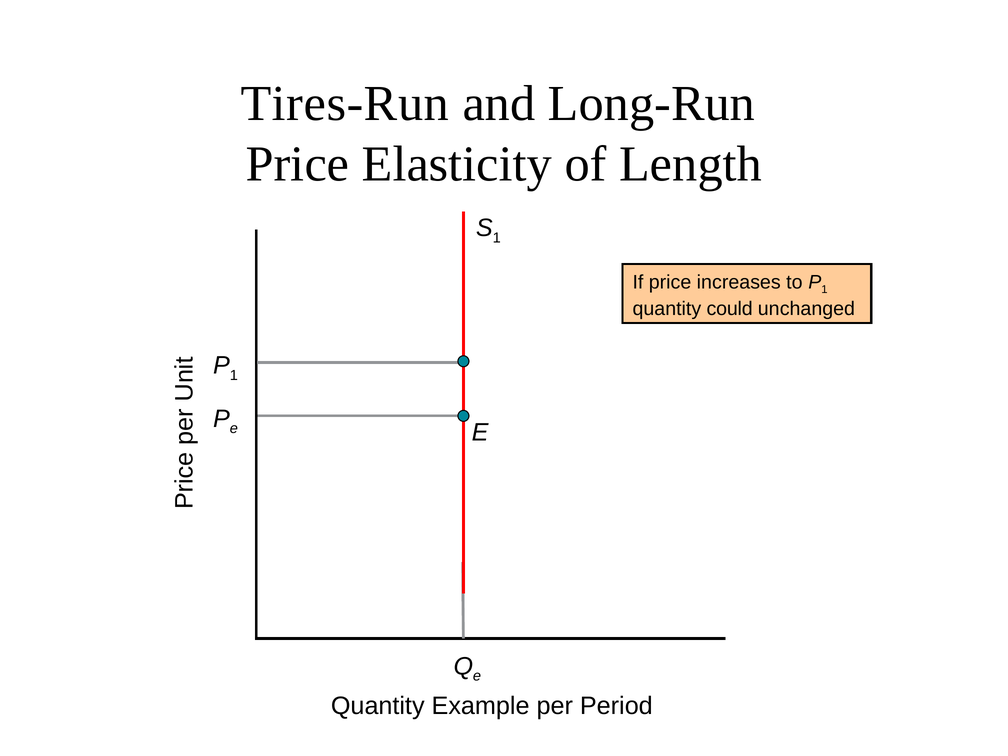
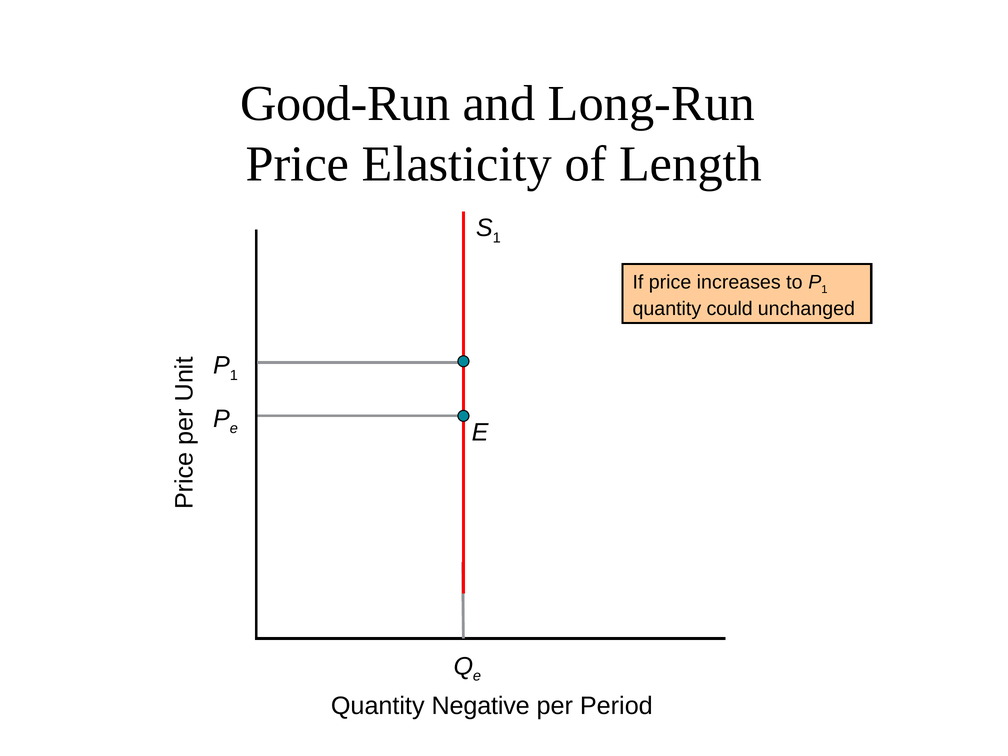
Tires-Run: Tires-Run -> Good-Run (345, 103)
Example: Example -> Negative (481, 706)
